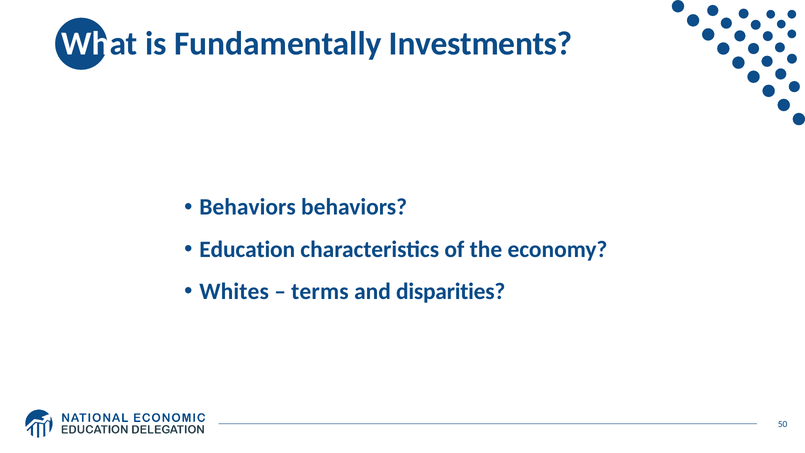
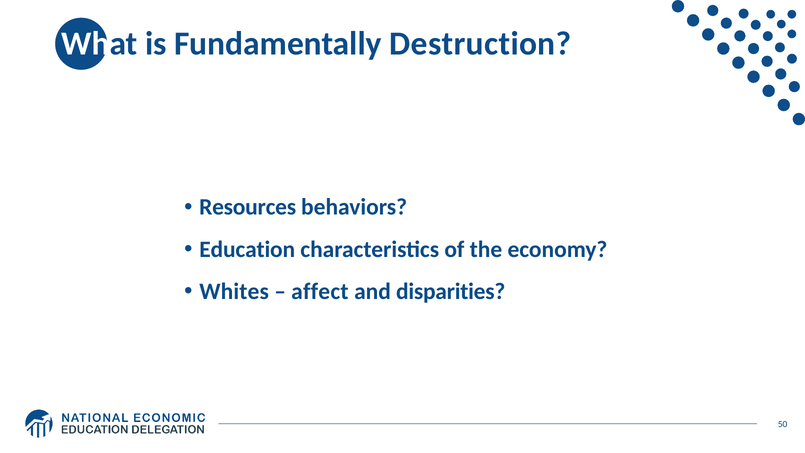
Investments: Investments -> Destruction (480, 44)
Behaviors: Behaviors -> Resources (248, 207)
terms: terms -> affect (320, 291)
